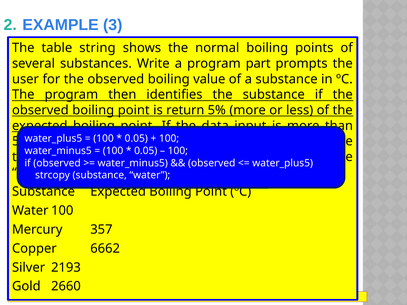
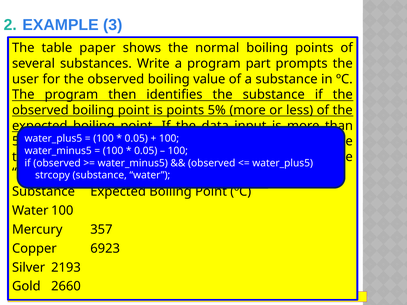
string: string -> paper (97, 48)
is return: return -> points (185, 110)
6662: 6662 -> 6923 (105, 249)
